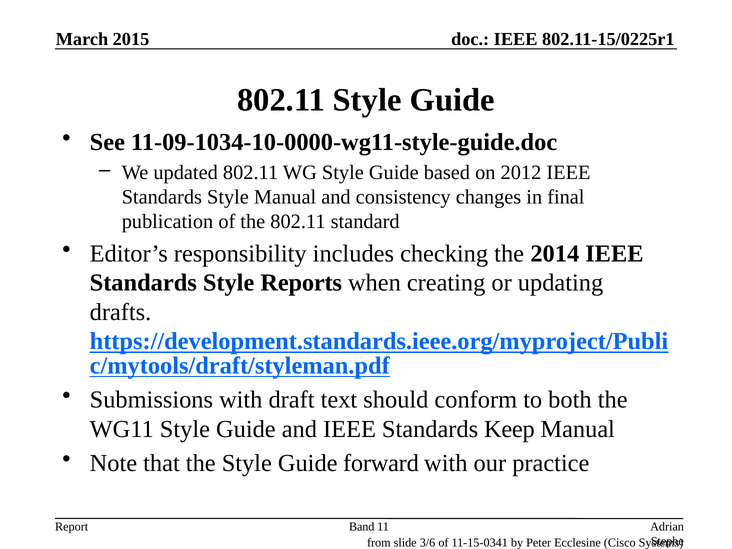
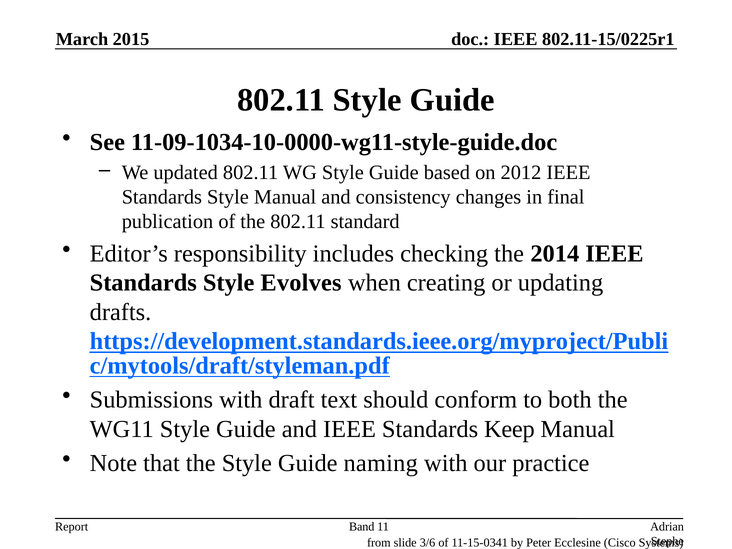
Reports: Reports -> Evolves (301, 283)
forward: forward -> naming (381, 463)
